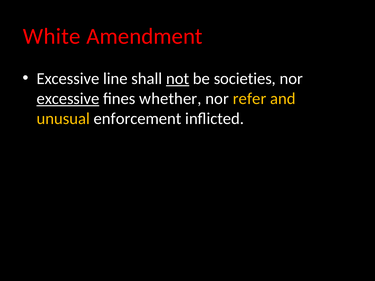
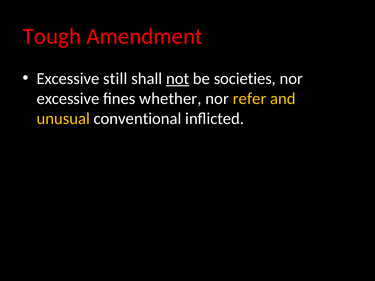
White: White -> Tough (52, 36)
line: line -> still (115, 79)
excessive underline: present -> none (68, 99)
enforcement: enforcement -> conventional (138, 119)
